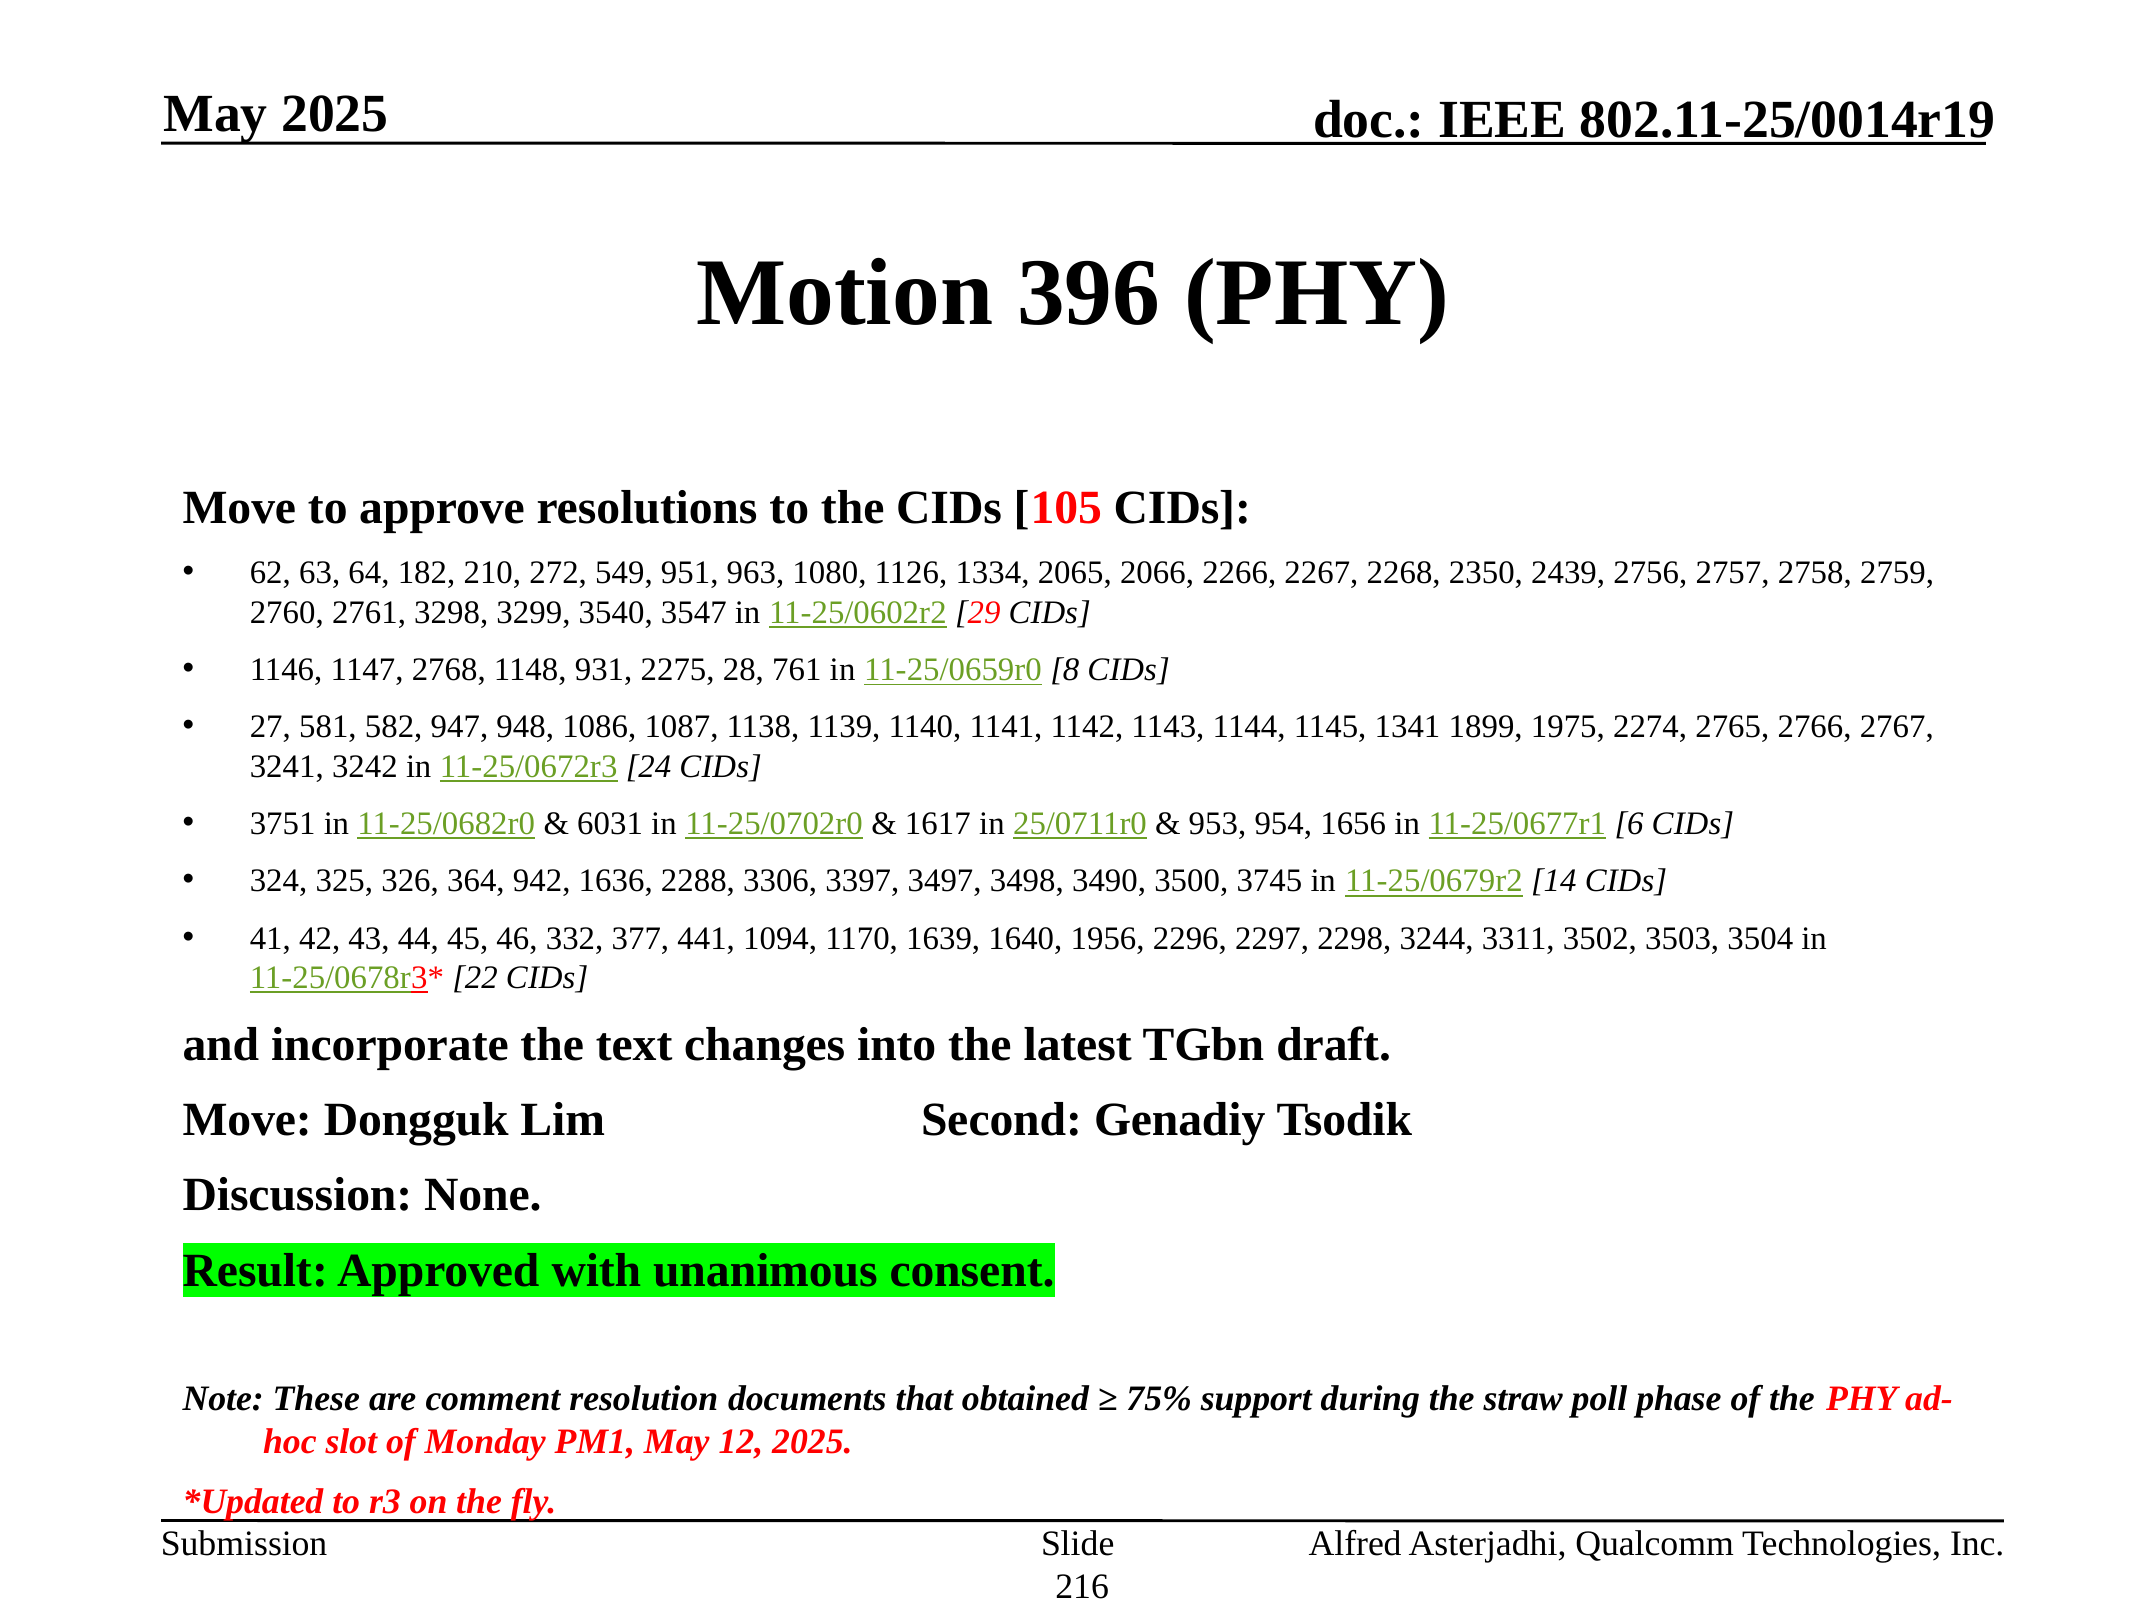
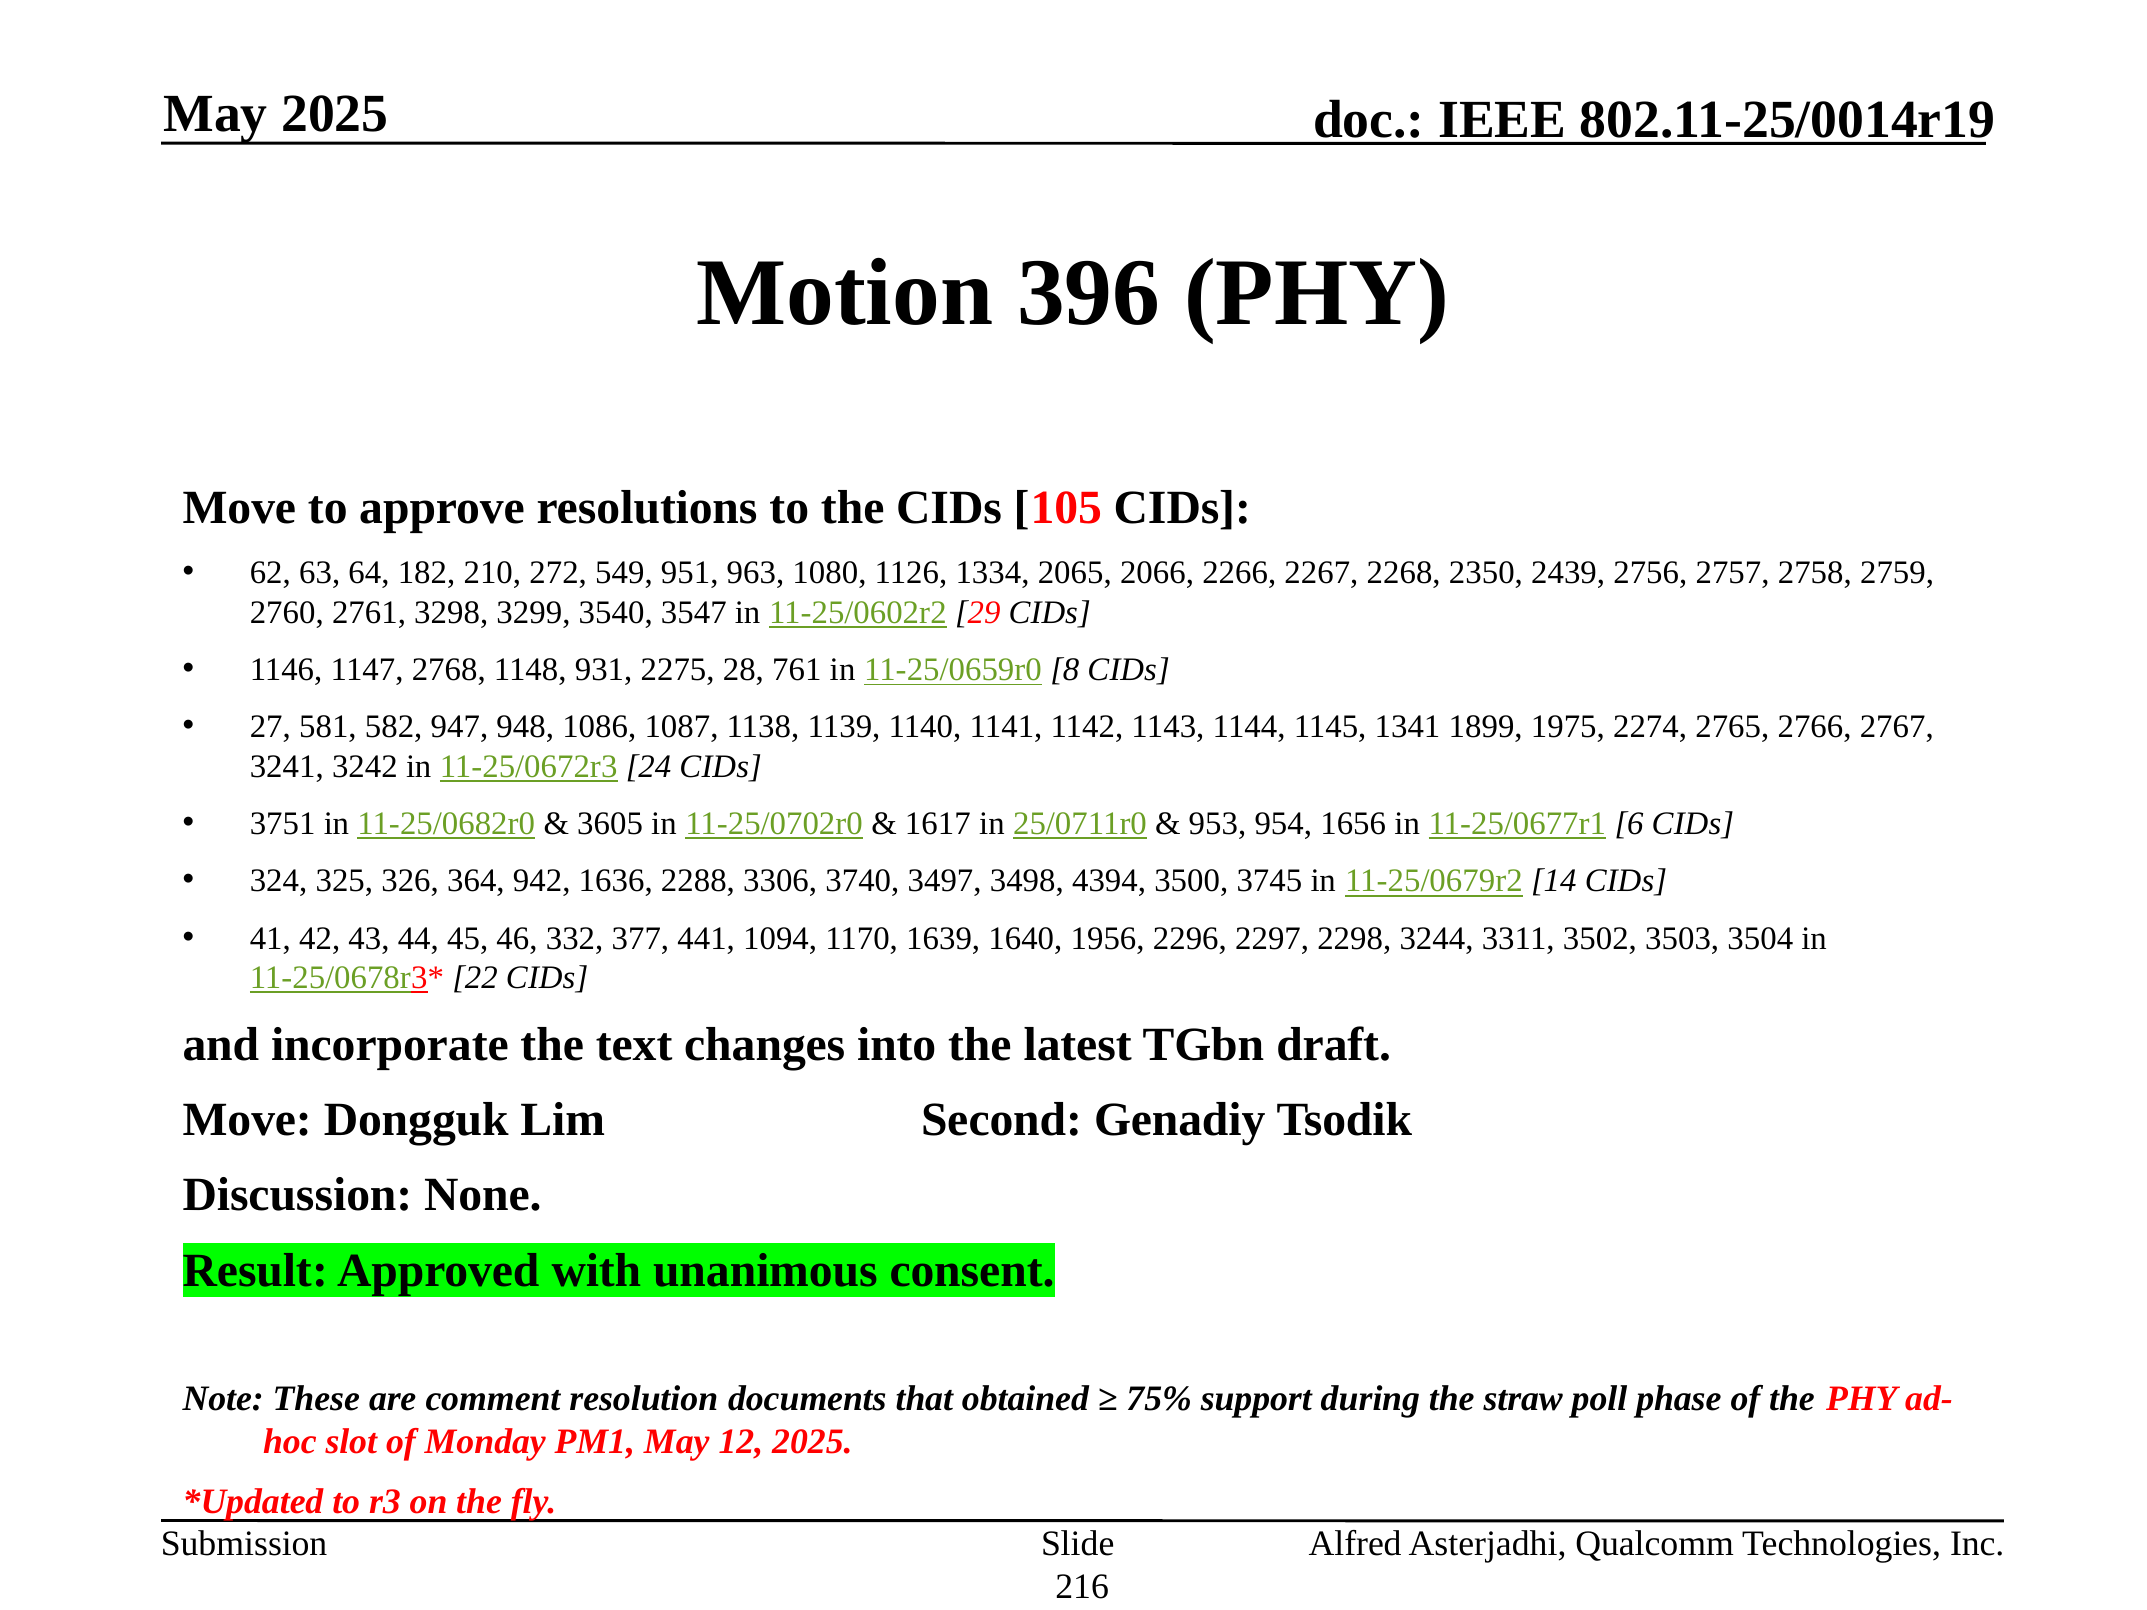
6031: 6031 -> 3605 (610, 824)
3397: 3397 -> 3740 (862, 881)
3490: 3490 -> 4394 (1109, 881)
